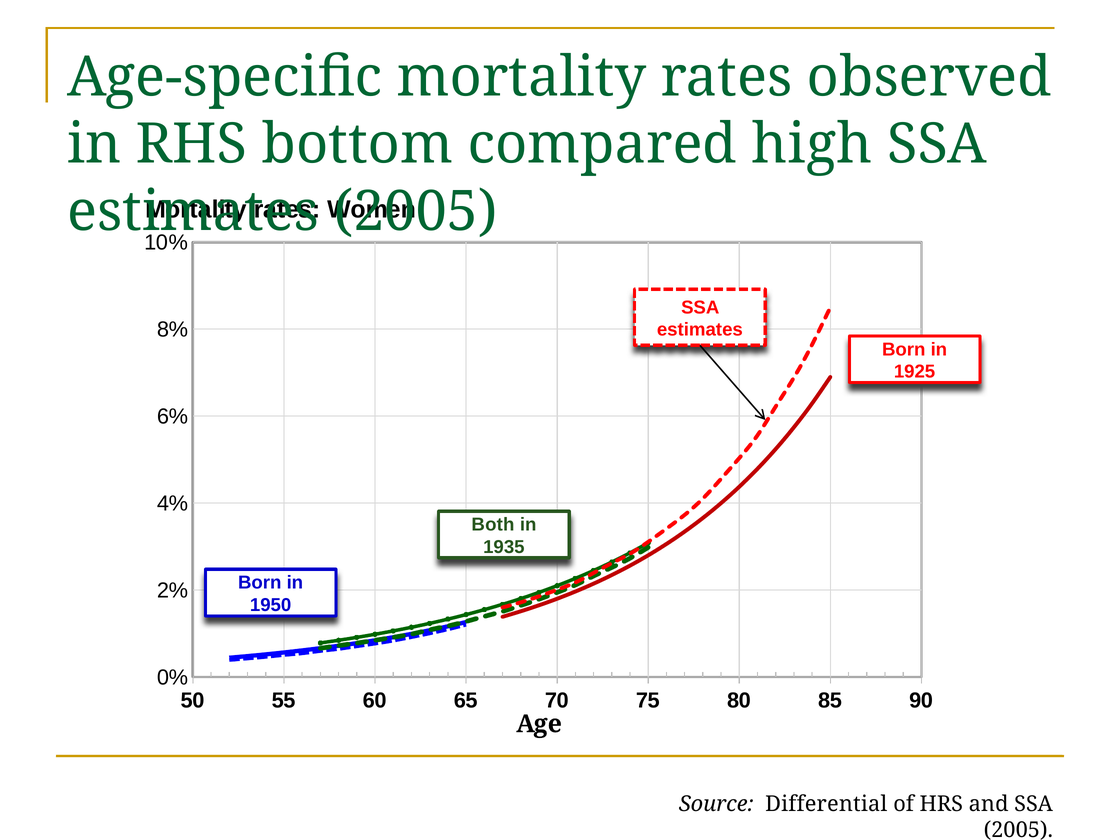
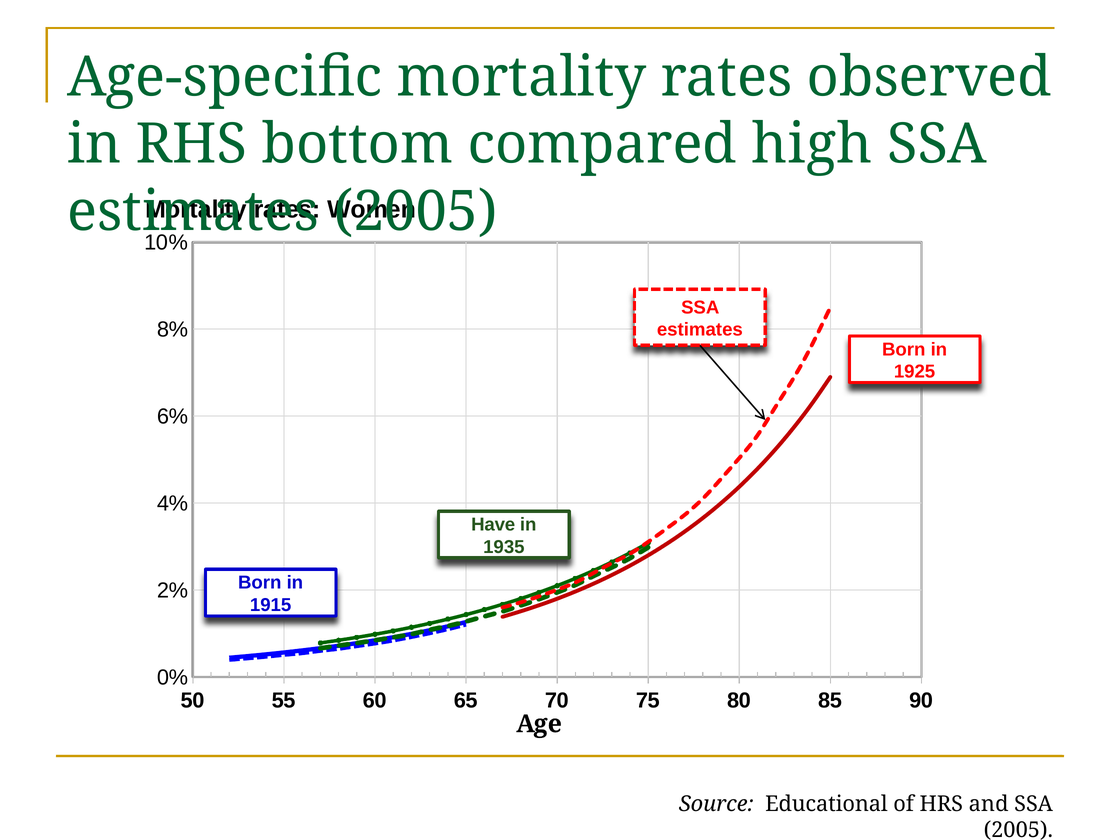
Both: Both -> Have (493, 525)
1950: 1950 -> 1915 (271, 605)
Differential: Differential -> Educational (826, 804)
